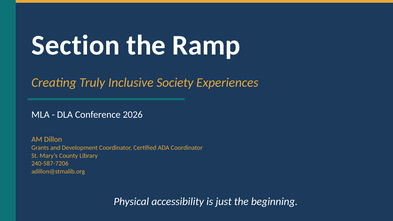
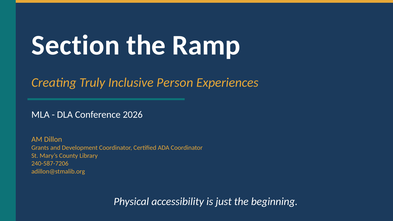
Society: Society -> Person (175, 82)
